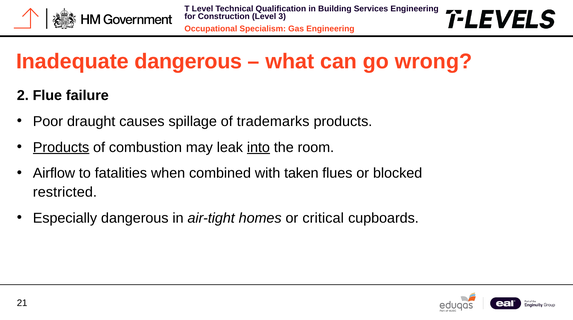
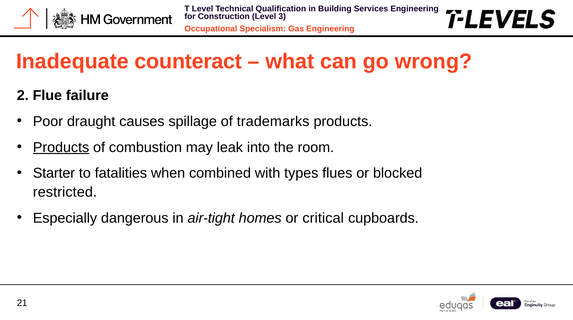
Inadequate dangerous: dangerous -> counteract (188, 62)
into underline: present -> none (258, 147)
Airflow: Airflow -> Starter (54, 173)
taken: taken -> types (301, 173)
